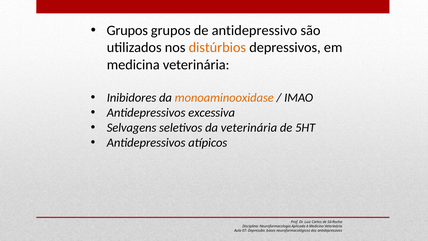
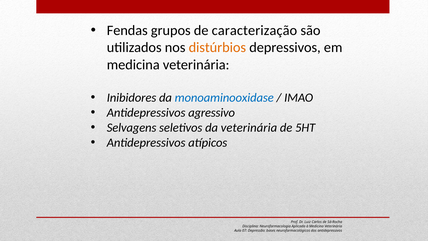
Grupos: Grupos -> Fendas (127, 30)
antidepressivo: antidepressivo -> caracterização (254, 30)
monoaminooxidase colour: orange -> blue (224, 98)
excessiva: excessiva -> agressivo (212, 113)
